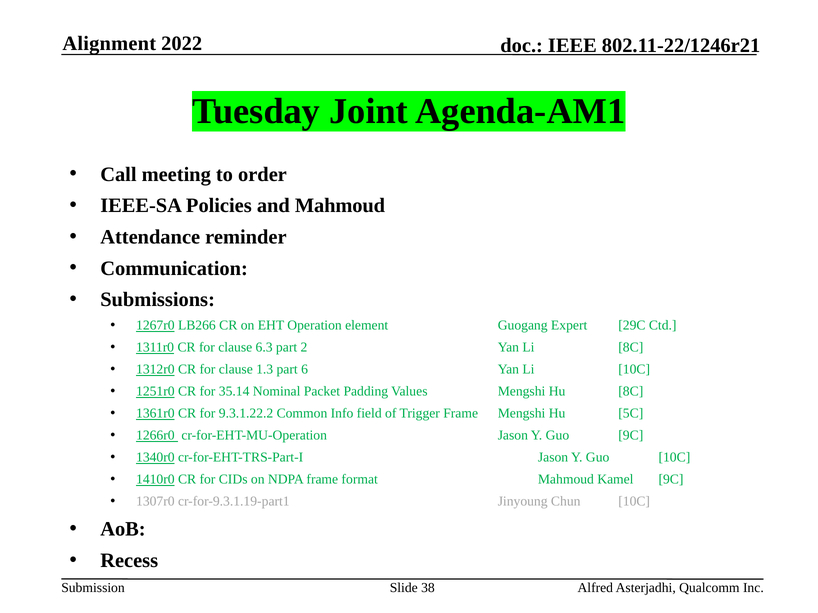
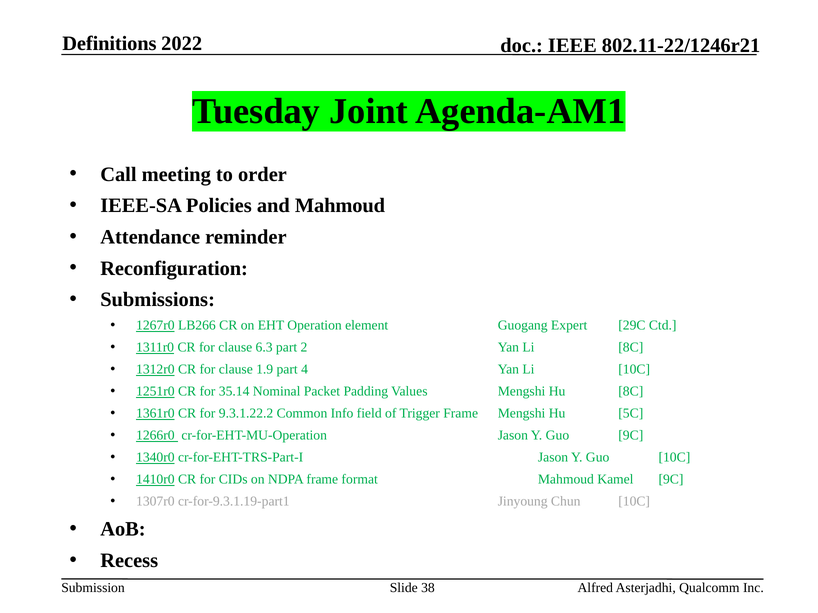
Alignment: Alignment -> Definitions (109, 43)
Communication: Communication -> Reconfiguration (174, 269)
1.3: 1.3 -> 1.9 (265, 370)
6: 6 -> 4 (305, 370)
